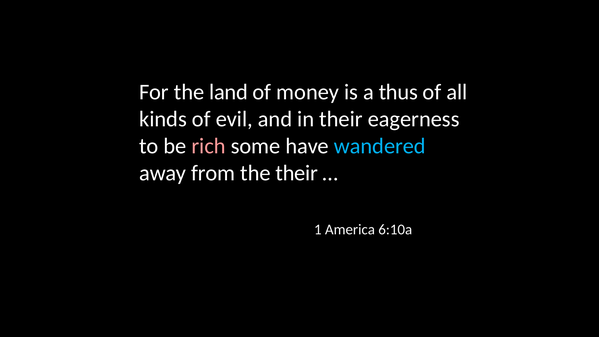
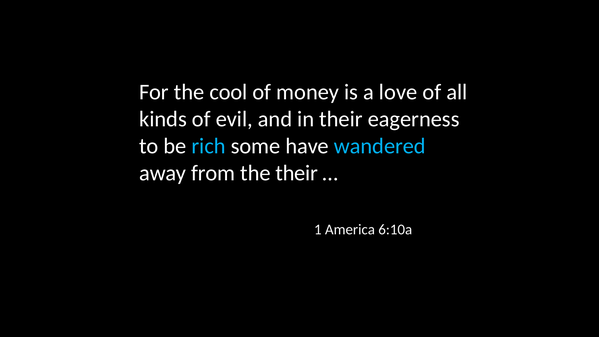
land: land -> cool (228, 92)
thus: thus -> love (398, 92)
rich colour: pink -> light blue (209, 146)
